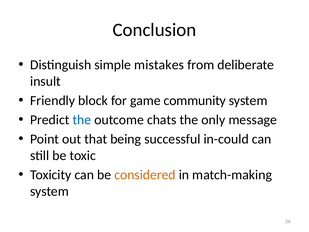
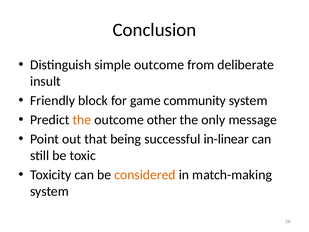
simple mistakes: mistakes -> outcome (159, 65)
the colour: blue -> orange (82, 120)
chats: chats -> other (162, 120)
in-could: in-could -> in-linear (226, 139)
